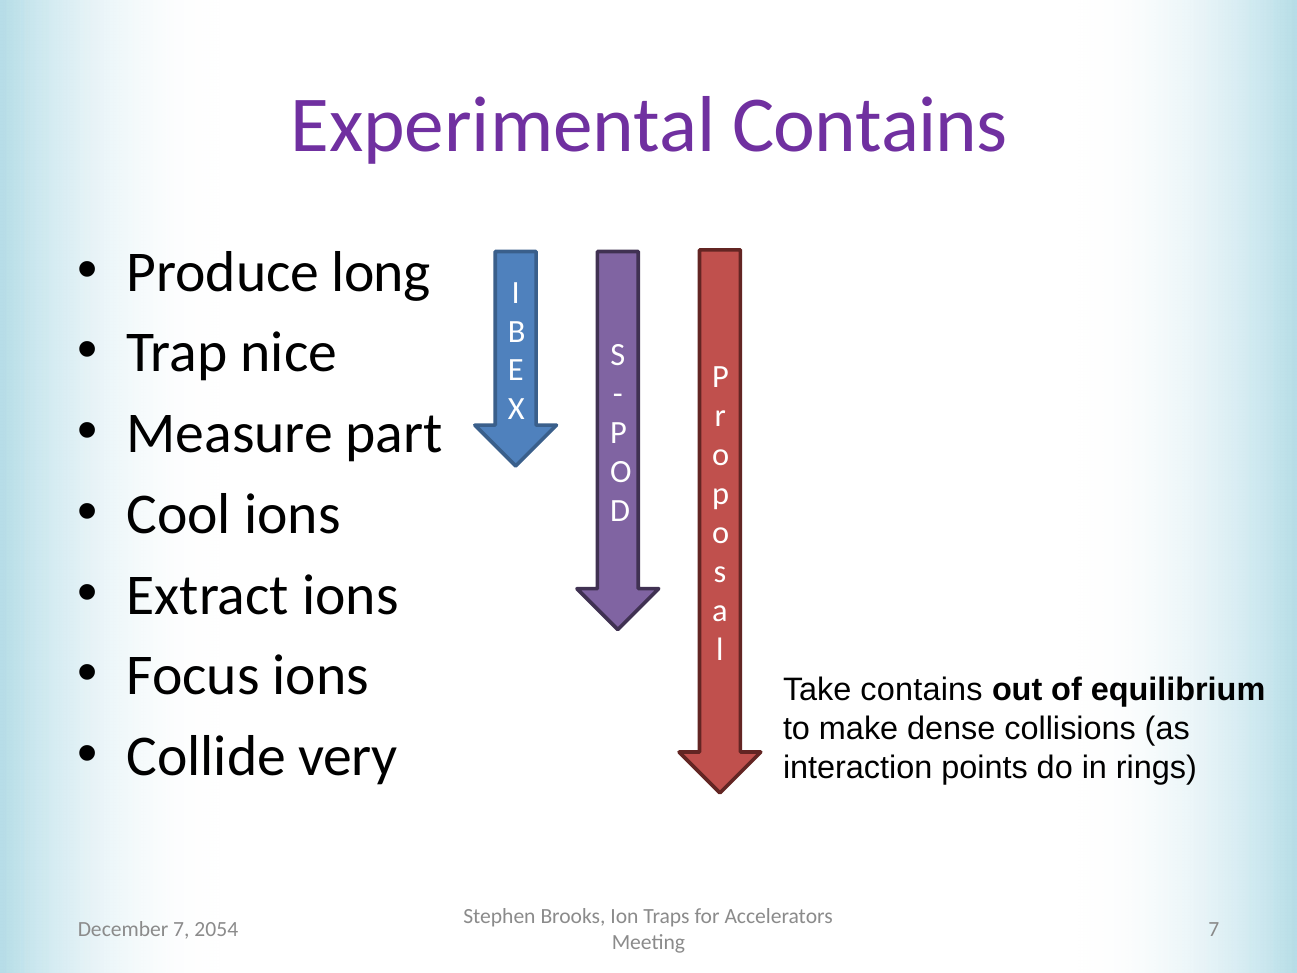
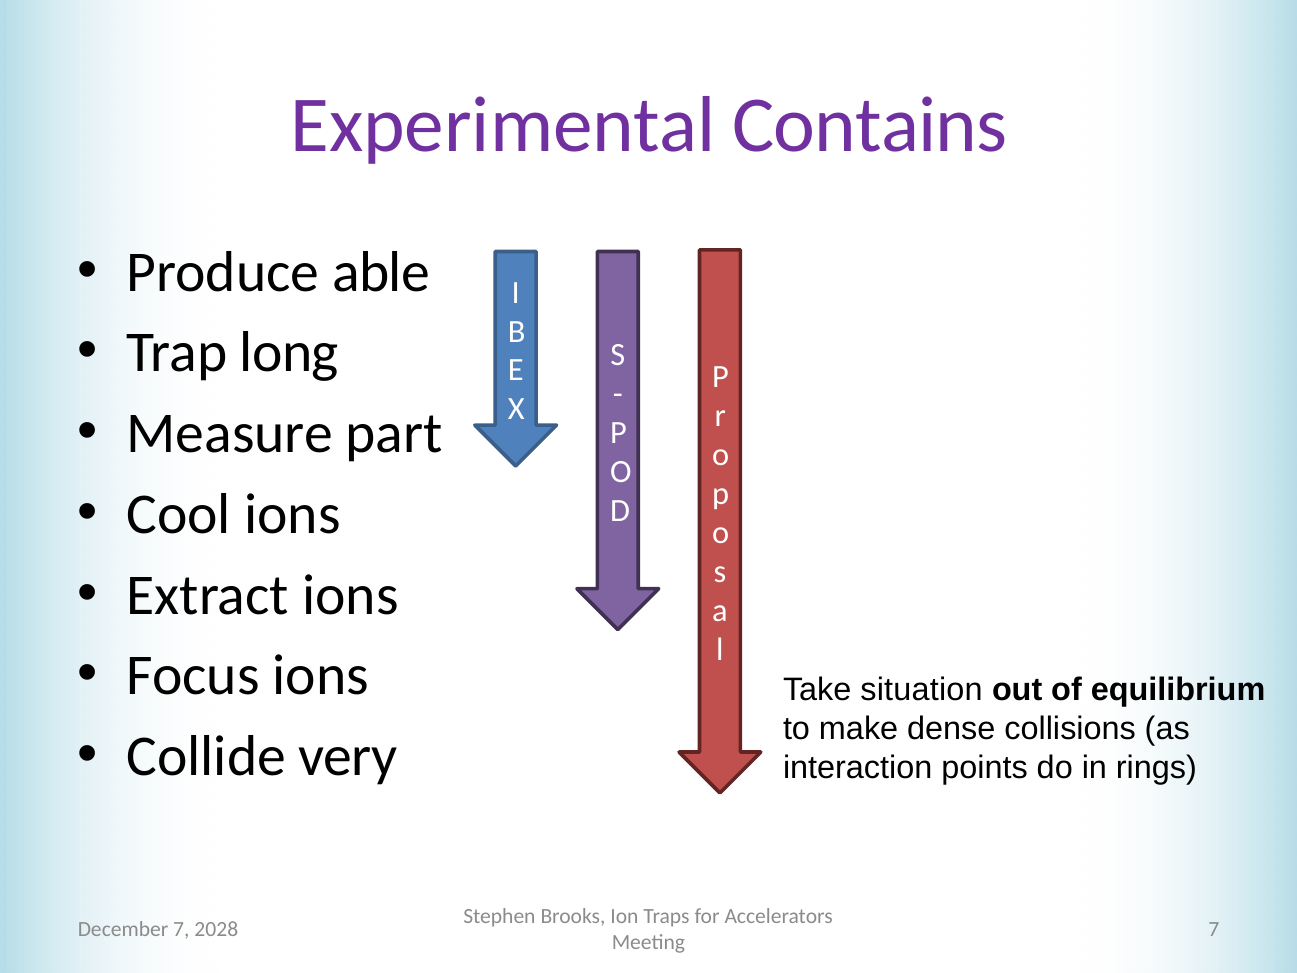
long: long -> able (381, 272)
nice: nice -> long (289, 353)
Take contains: contains -> situation (922, 690)
2054: 2054 -> 2028 (216, 929)
